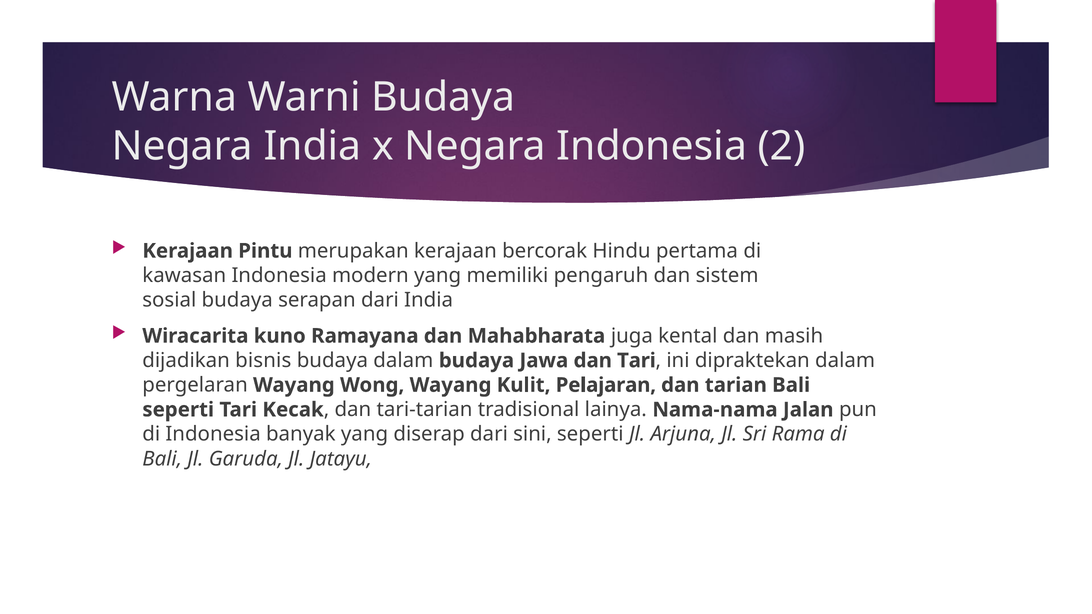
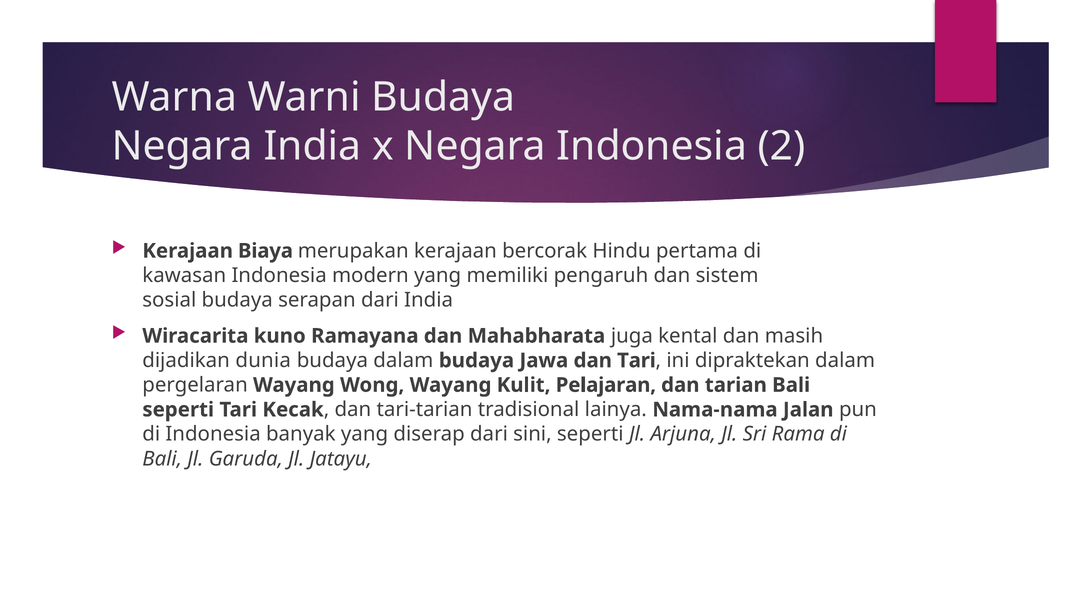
Pintu: Pintu -> Biaya (265, 251)
bisnis: bisnis -> dunia (263, 361)
